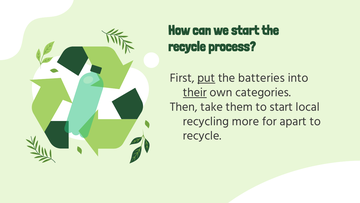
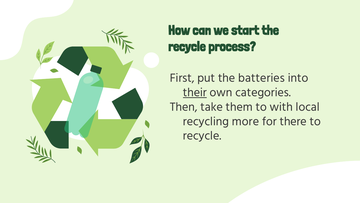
put underline: present -> none (206, 78)
to start: start -> with (281, 107)
apart: apart -> there (293, 121)
